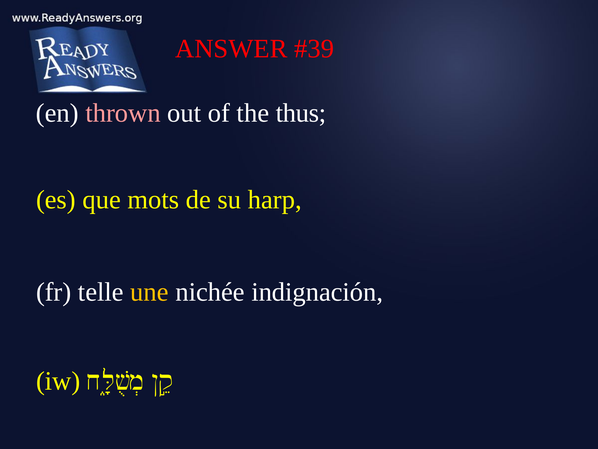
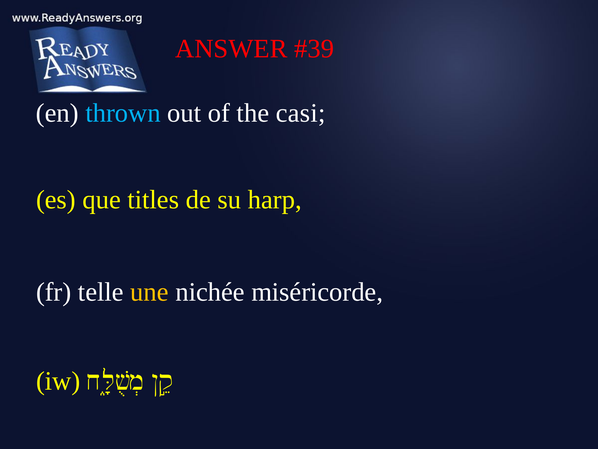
thrown colour: pink -> light blue (123, 113)
thus: thus -> casi (301, 113)
mots: mots -> titles (153, 200)
indignación: indignación -> miséricorde (317, 292)
